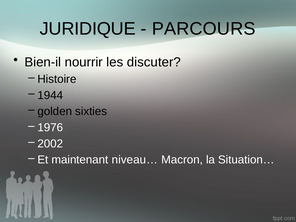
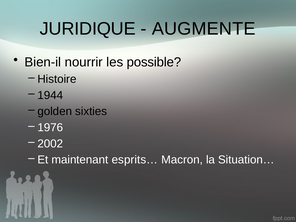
PARCOURS: PARCOURS -> AUGMENTE (204, 29)
discuter: discuter -> possible (154, 62)
niveau…: niveau… -> esprits… (135, 160)
